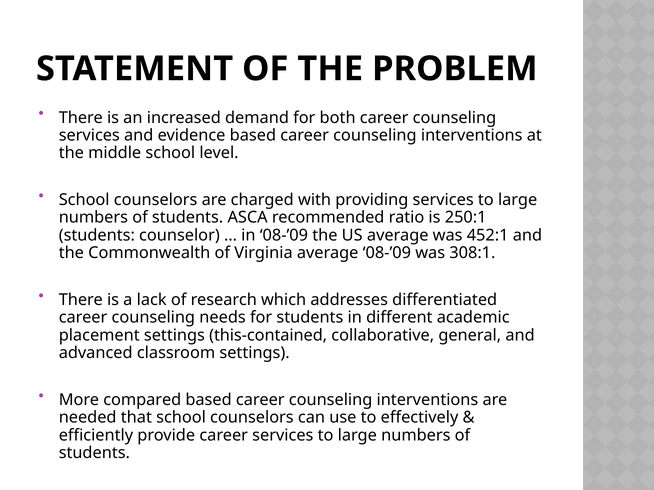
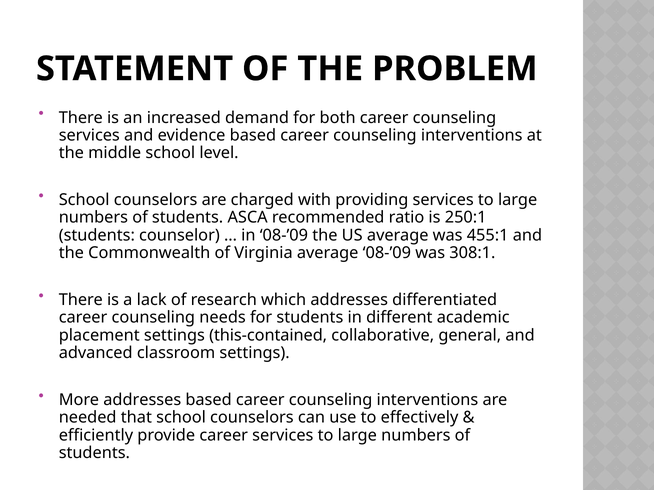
452:1: 452:1 -> 455:1 (488, 235)
More compared: compared -> addresses (142, 400)
